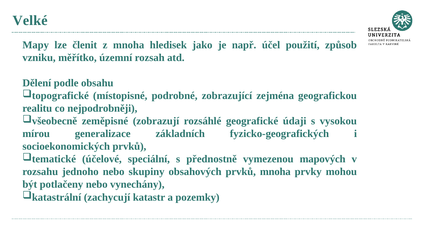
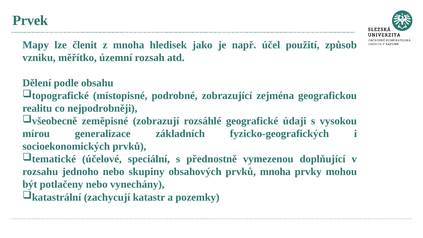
Velké: Velké -> Prvek (30, 21)
mapových: mapových -> doplňující (323, 159)
